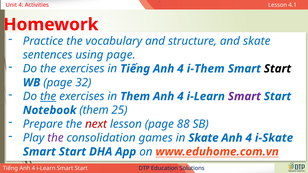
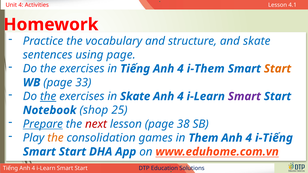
Start colour: black -> orange (278, 69)
32: 32 -> 33 (83, 83)
in Them: Them -> Skate (135, 96)
Notebook them: them -> shop (94, 110)
Prepare underline: none -> present (43, 124)
88: 88 -> 38 (183, 124)
the colour: purple -> orange (55, 138)
in Skate: Skate -> Them (203, 138)
i-Skate: i-Skate -> i-Tiếng (274, 138)
